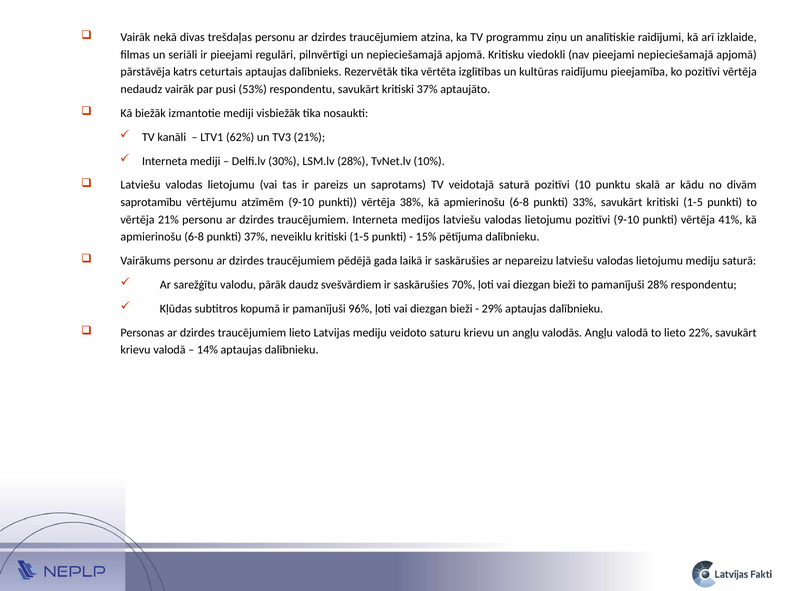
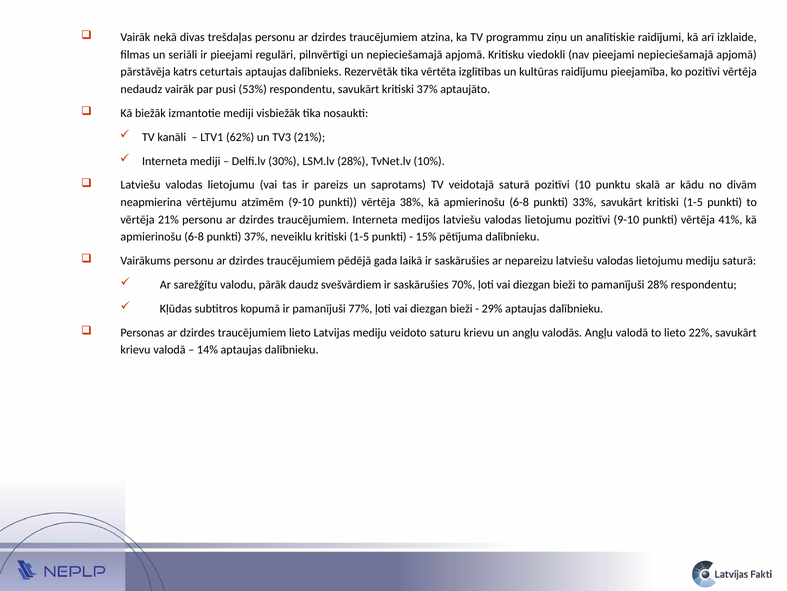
saprotamību: saprotamību -> neapmierina (151, 202)
96%: 96% -> 77% (360, 308)
